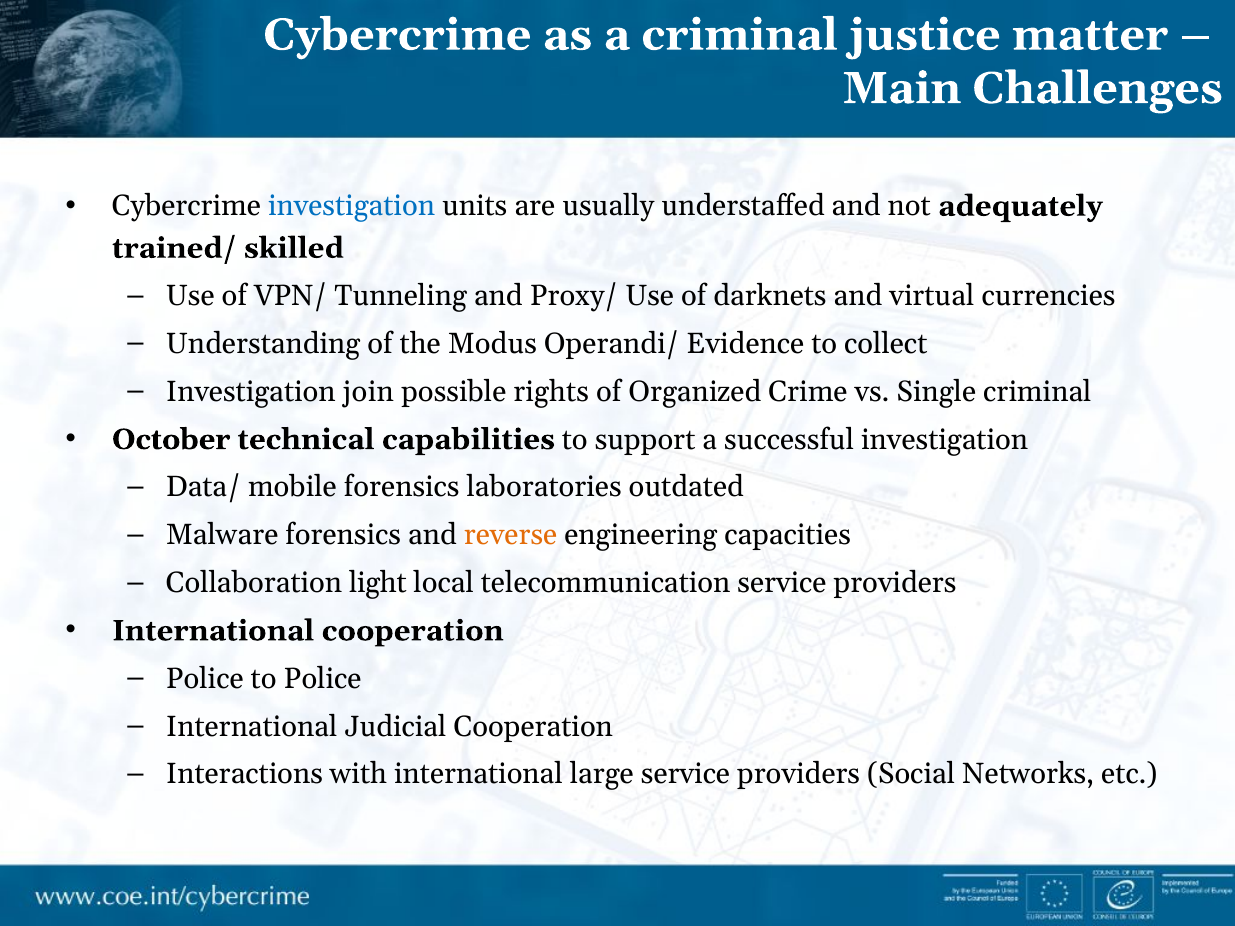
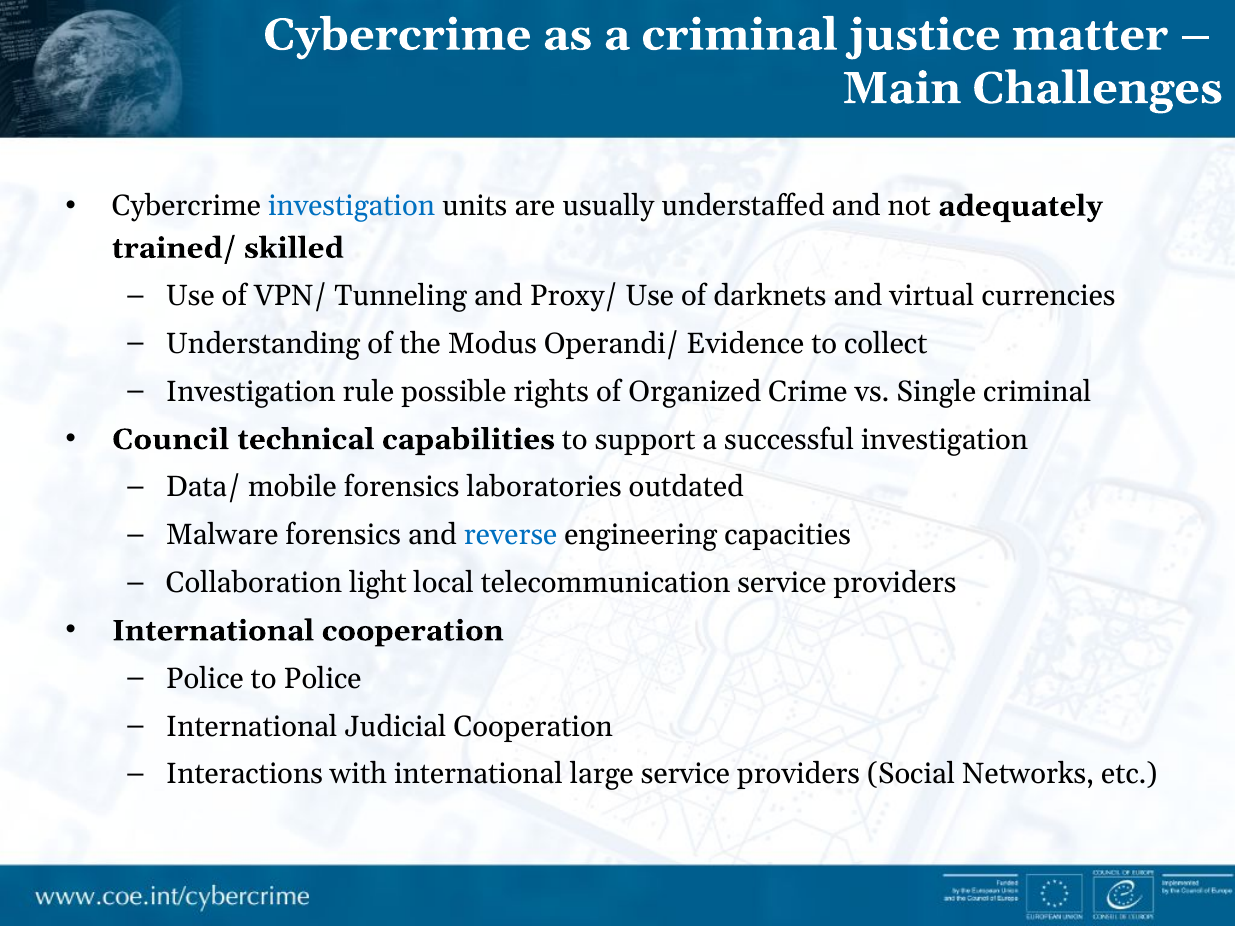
join: join -> rule (368, 392)
October: October -> Council (171, 440)
reverse colour: orange -> blue (511, 535)
